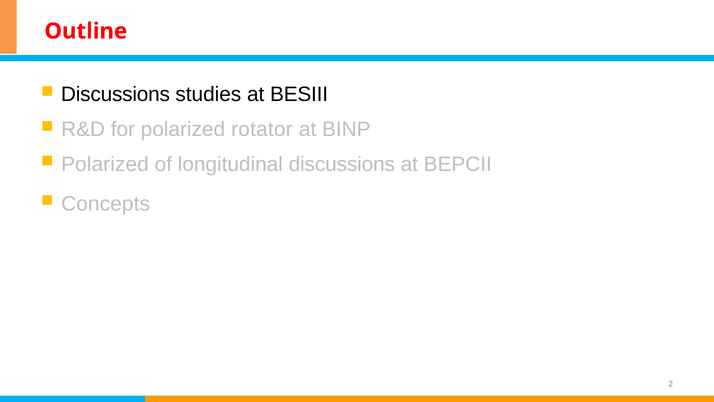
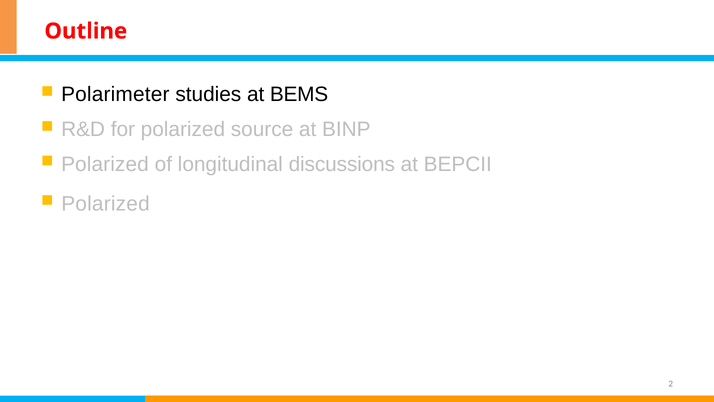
Discussions: Discussions -> Polarimeter (115, 94)
BESIII: BESIII -> BEMS (299, 94)
rotator: rotator -> source (262, 129)
Concepts: Concepts -> Polarized (105, 204)
